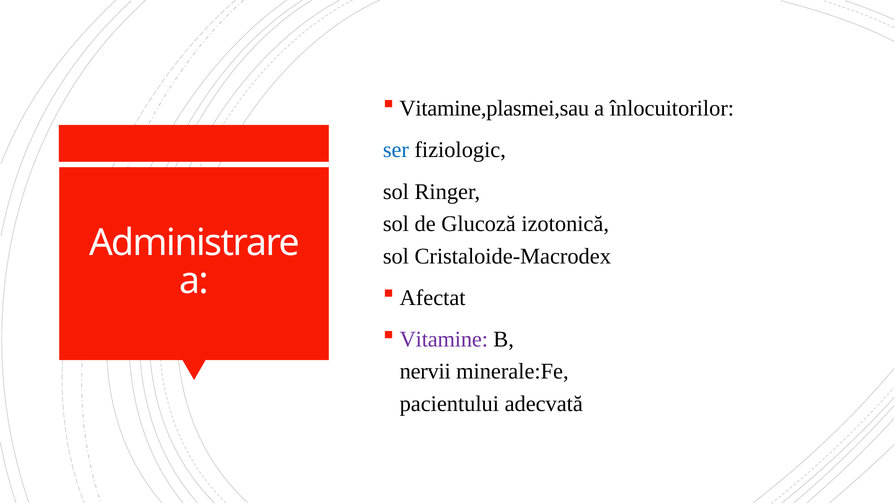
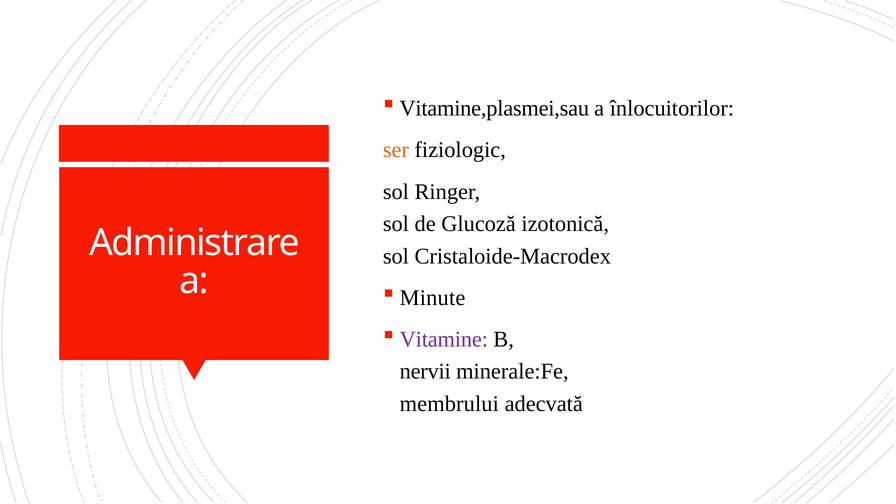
ser colour: blue -> orange (396, 150)
Afectat: Afectat -> Minute (433, 298)
pacientului: pacientului -> membrului (449, 404)
